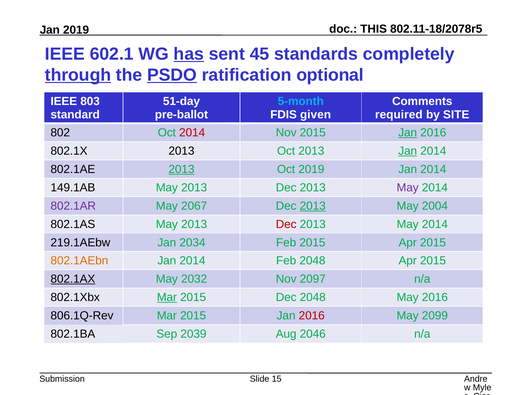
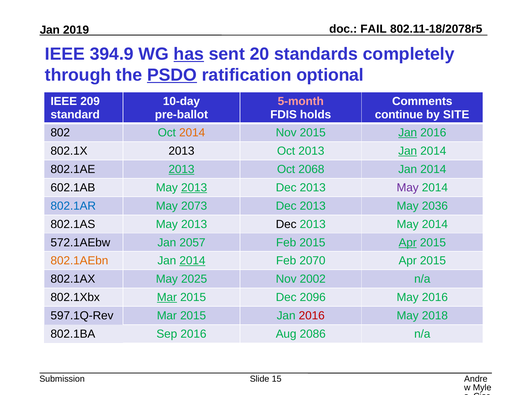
THIS: THIS -> FAIL (374, 29)
602.1: 602.1 -> 394.9 (112, 54)
45: 45 -> 20 (260, 54)
through underline: present -> none (78, 75)
803: 803 -> 209 (90, 102)
51-day: 51-day -> 10-day (181, 102)
5-month colour: light blue -> pink (301, 102)
given: given -> holds (316, 115)
required: required -> continue (399, 115)
2014 colour: red -> orange (192, 133)
Oct 2019: 2019 -> 2068 (311, 169)
149.1AB: 149.1AB -> 602.1AB (73, 188)
2013 underline: none -> present (194, 188)
802.1AR colour: purple -> blue (73, 206)
2067: 2067 -> 2073 (194, 206)
2013 underline: present -> none (313, 206)
2004: 2004 -> 2036 (435, 206)
Dec colour: red -> black (286, 224)
219.1AEbw: 219.1AEbw -> 572.1AEbw (80, 243)
2034: 2034 -> 2057 (192, 243)
Apr underline: none -> present (408, 243)
2014 underline: none -> present (192, 261)
Feb 2048: 2048 -> 2070 (312, 261)
802.1AX underline: present -> none (73, 279)
2032: 2032 -> 2025 (194, 279)
2097: 2097 -> 2002 (313, 279)
Dec 2048: 2048 -> 2096 (313, 298)
806.1Q-Rev: 806.1Q-Rev -> 597.1Q-Rev (82, 316)
2099: 2099 -> 2018 (435, 316)
Sep 2039: 2039 -> 2016 (193, 334)
2046: 2046 -> 2086 (313, 334)
